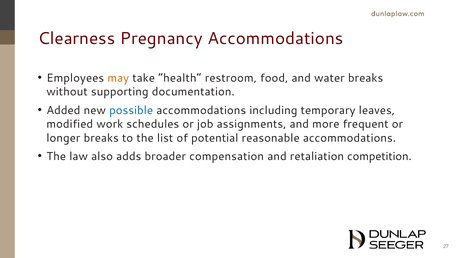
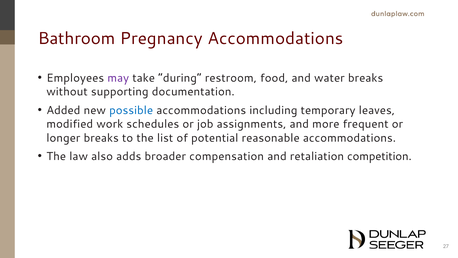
Clearness: Clearness -> Bathroom (77, 38)
may colour: orange -> purple (118, 78)
health: health -> during (180, 78)
